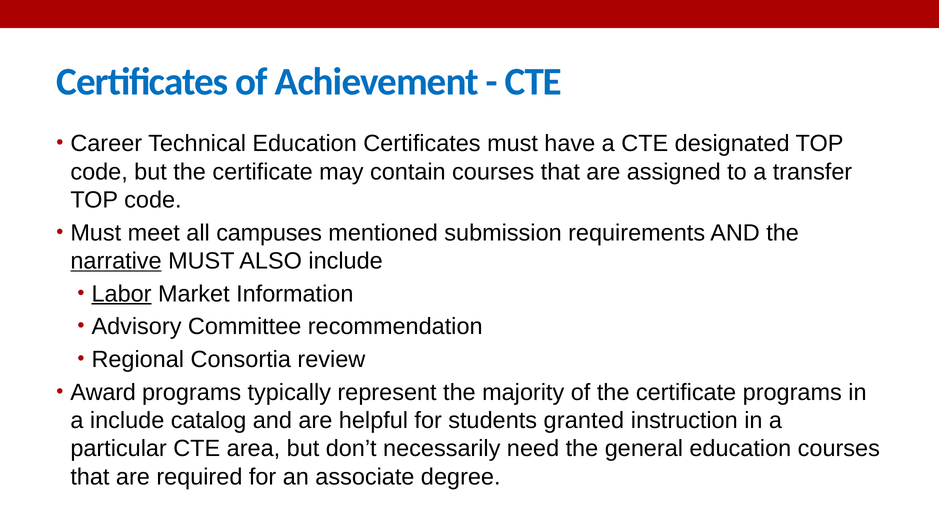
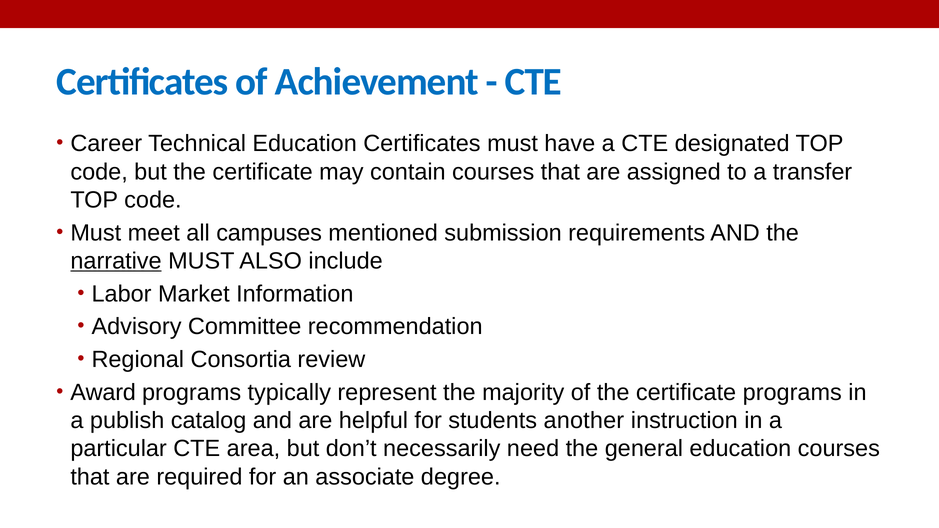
Labor underline: present -> none (122, 294)
a include: include -> publish (127, 421)
granted: granted -> another (584, 421)
